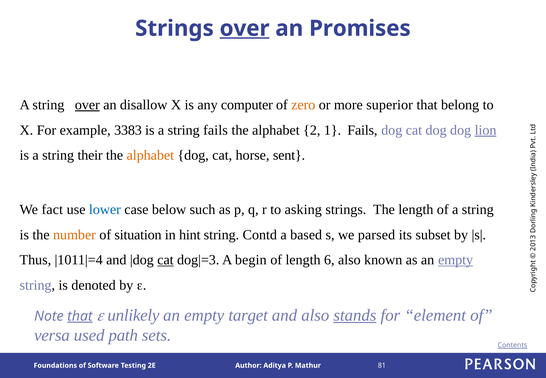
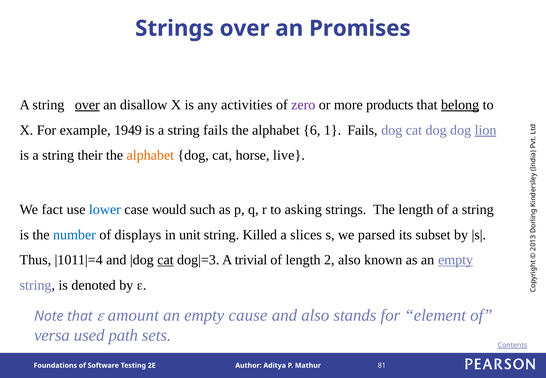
over underline: present -> none (245, 28)
computer: computer -> activities (247, 105)
zero colour: orange -> purple (303, 105)
superior: superior -> products (390, 105)
belong underline: none -> present (460, 105)
3383: 3383 -> 1949 (128, 130)
alphabet 2: 2 -> 6 (312, 130)
sent: sent -> live (289, 155)
below: below -> would (169, 210)
number colour: orange -> blue (74, 235)
situation: situation -> displays (138, 235)
hint: hint -> unit (190, 235)
Contd: Contd -> Killed (260, 235)
based: based -> slices (306, 235)
begin: begin -> trivial (251, 260)
length 6: 6 -> 2 (329, 260)
that underline: present -> none (80, 316)
unlikely: unlikely -> amount (133, 315)
target: target -> cause (248, 315)
stands underline: present -> none (355, 315)
